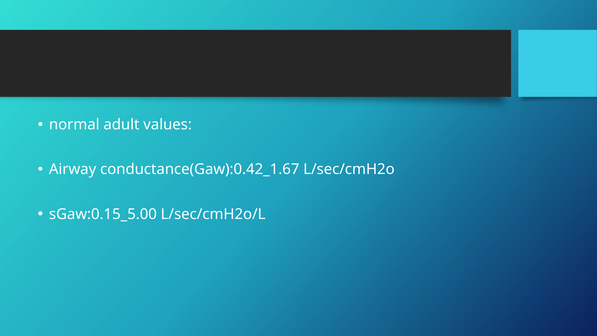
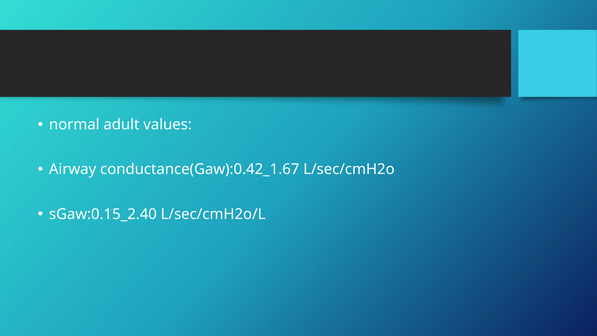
sGaw:0.15_5.00: sGaw:0.15_5.00 -> sGaw:0.15_2.40 (103, 214)
